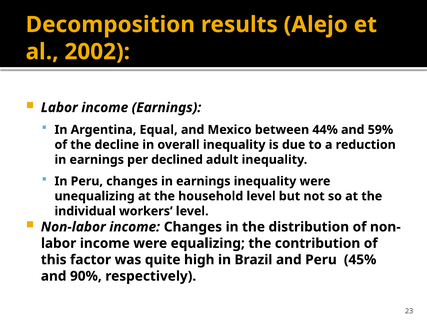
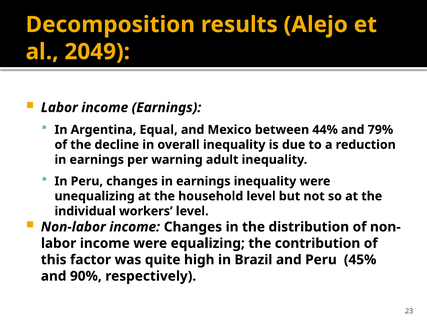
2002: 2002 -> 2049 (97, 52)
59%: 59% -> 79% (380, 129)
declined: declined -> warning (177, 159)
